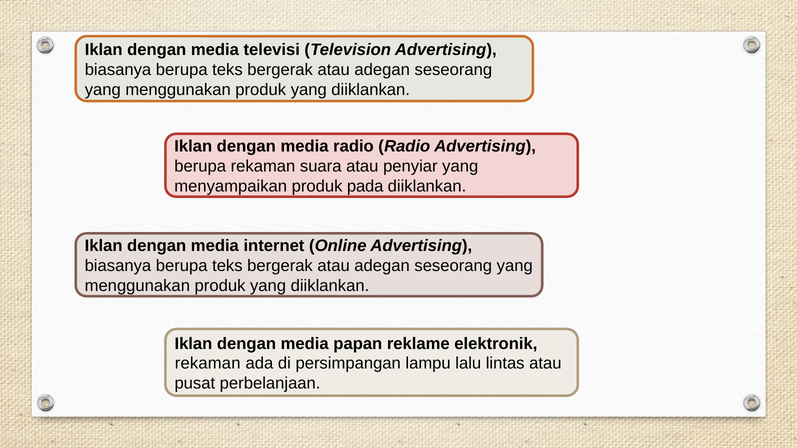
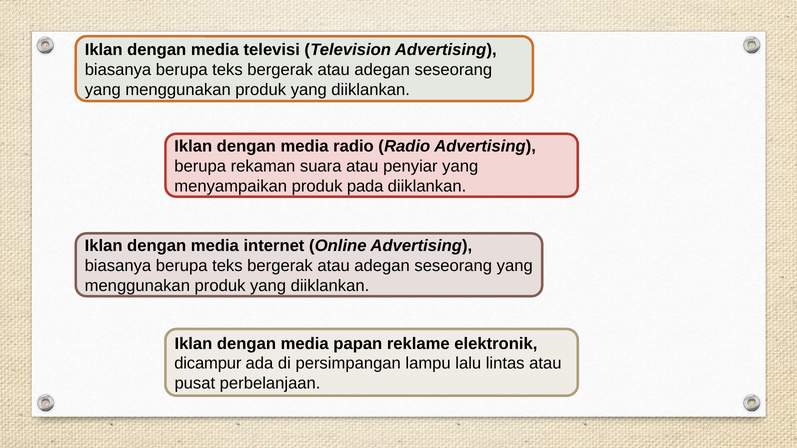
rekaman: rekaman -> dicampur (208, 364)
